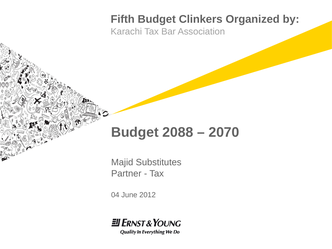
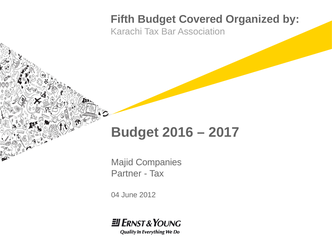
Clinkers: Clinkers -> Covered (201, 19)
2088: 2088 -> 2016 (178, 132)
2070: 2070 -> 2017 (224, 132)
Substitutes: Substitutes -> Companies (159, 162)
